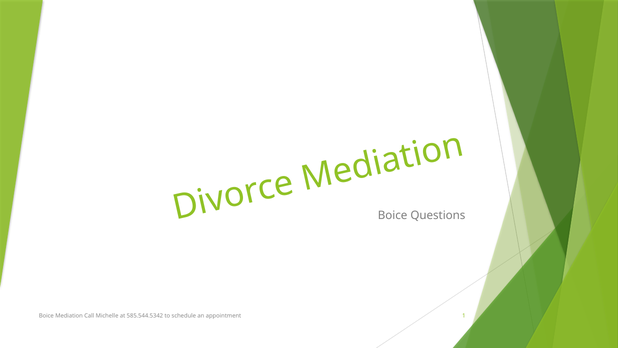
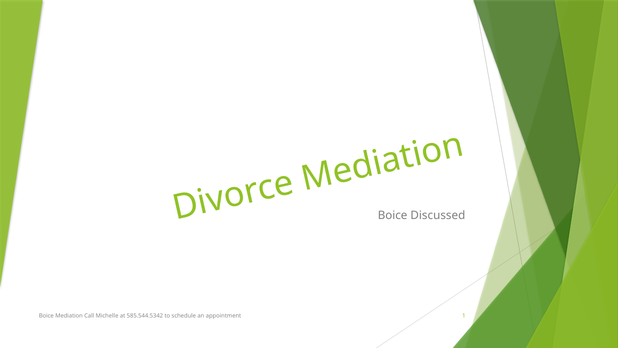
Questions: Questions -> Discussed (438, 215)
